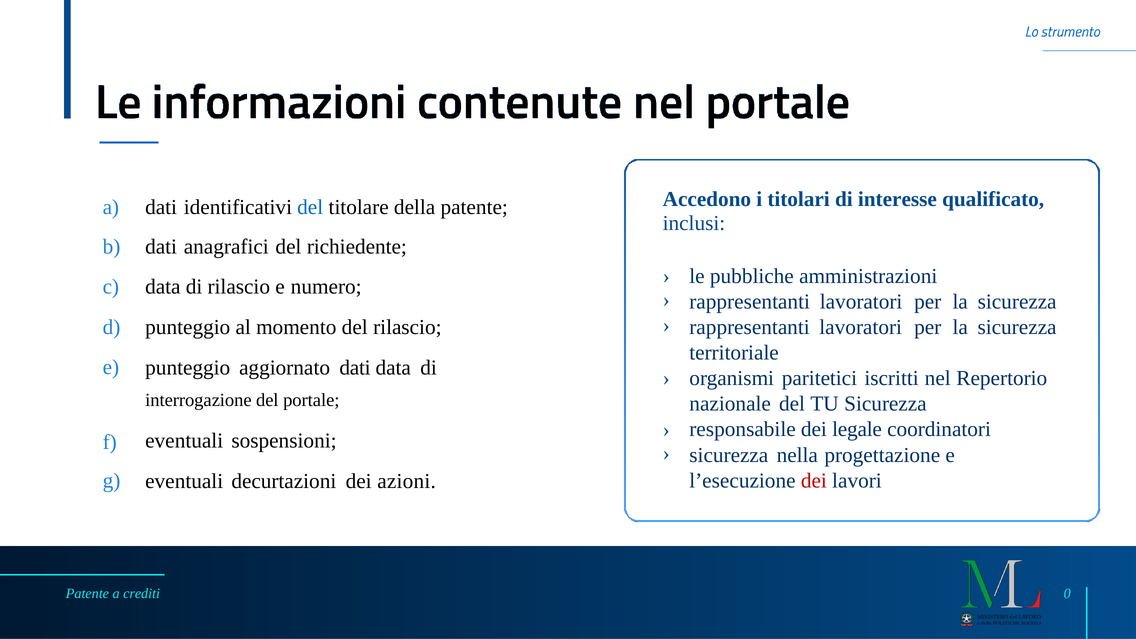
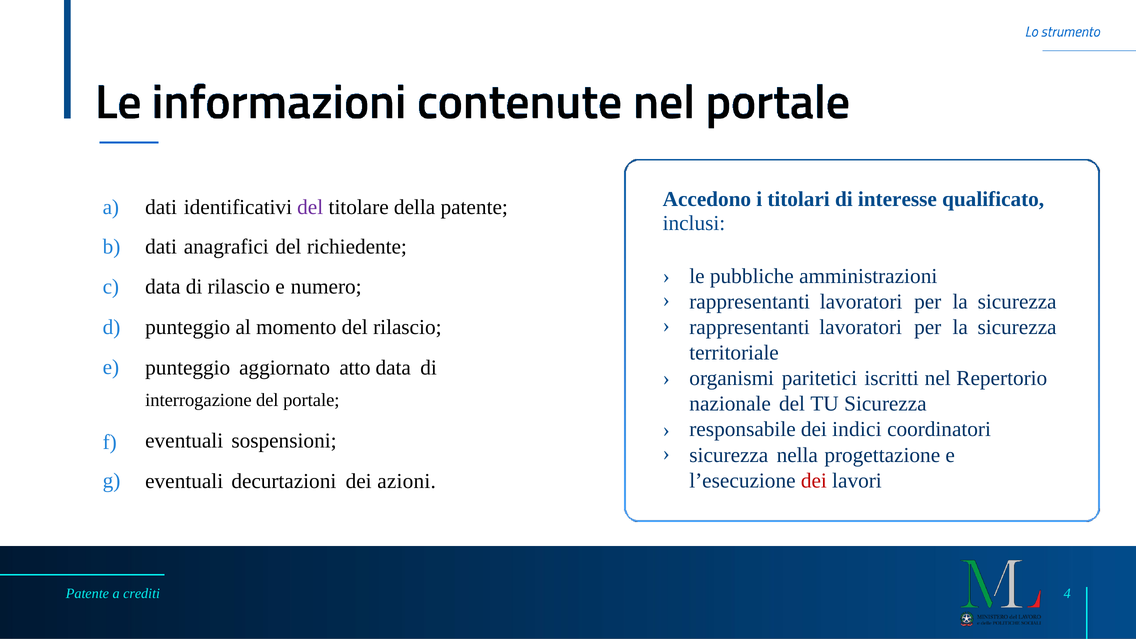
del colour: blue -> purple (310, 207)
aggiornato dati: dati -> atto (355, 368)
legale: legale -> indici (857, 429)
0: 0 -> 4 (1067, 593)
